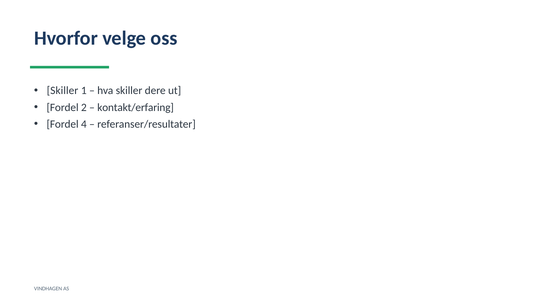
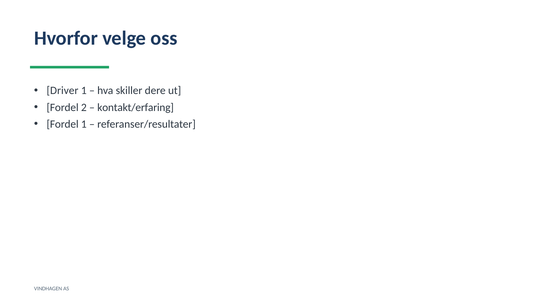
Skiller: Skiller -> Driver (63, 91)
Fordel 4: 4 -> 1 (84, 124)
